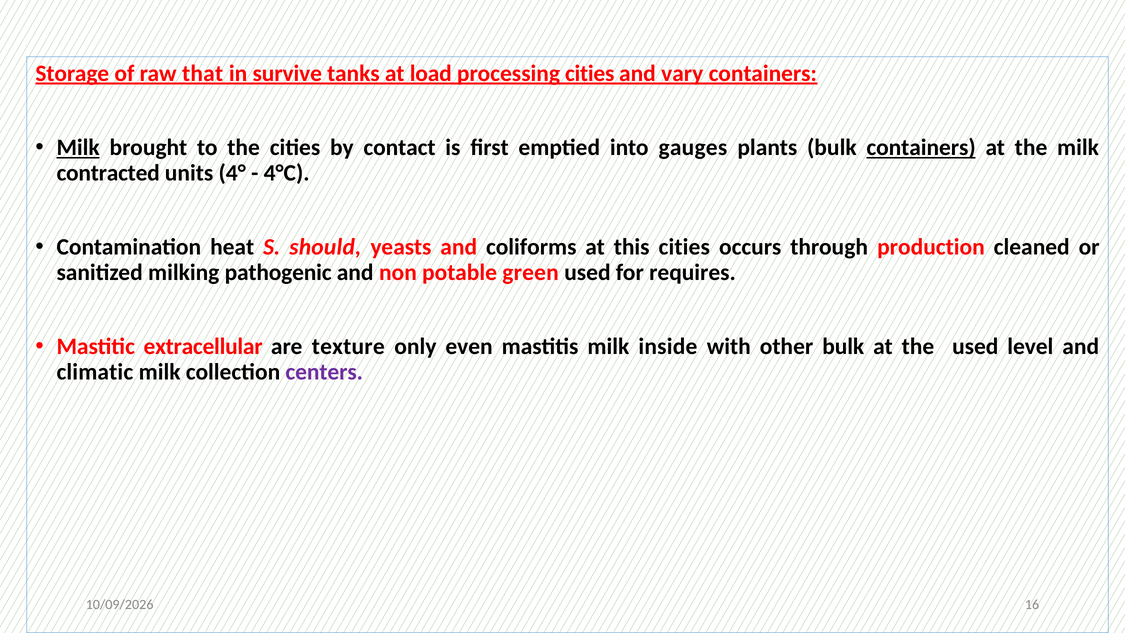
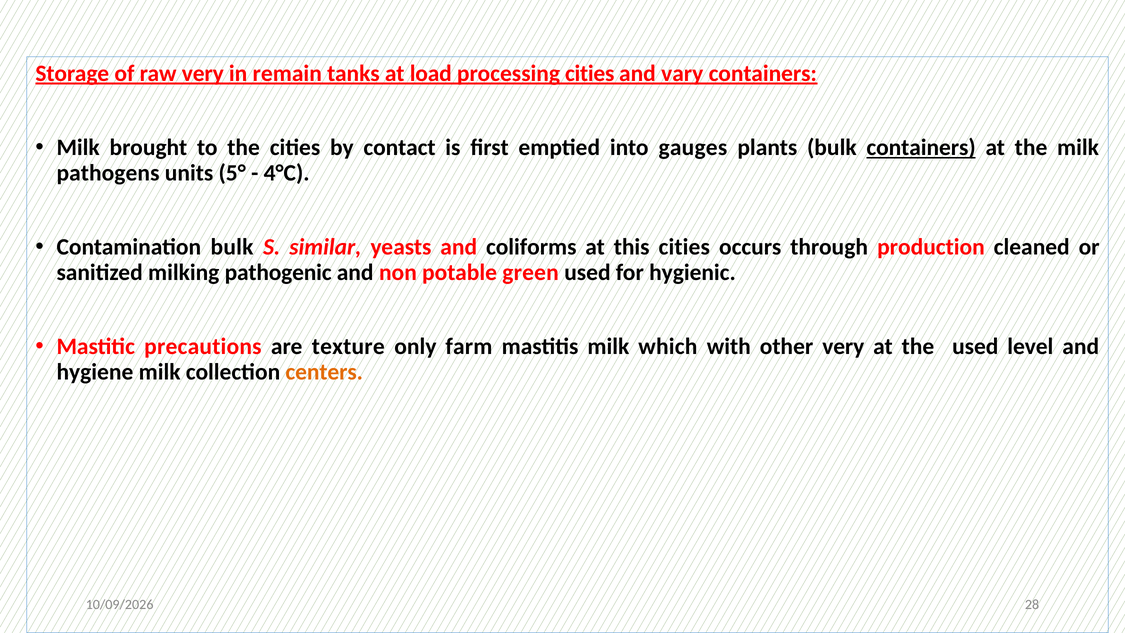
raw that: that -> very (203, 73)
survive: survive -> remain (287, 73)
Milk underline: present -> none (78, 147)
contracted: contracted -> pathogens (108, 173)
4°: 4° -> 5° (232, 173)
Contamination heat: heat -> bulk (232, 247)
should: should -> similar (325, 247)
requires: requires -> hygienic (692, 272)
extracellular: extracellular -> precautions (203, 346)
even: even -> farm (469, 346)
inside: inside -> which (668, 346)
other bulk: bulk -> very (843, 346)
climatic: climatic -> hygiene (95, 372)
centers colour: purple -> orange (324, 372)
16: 16 -> 28 (1032, 604)
